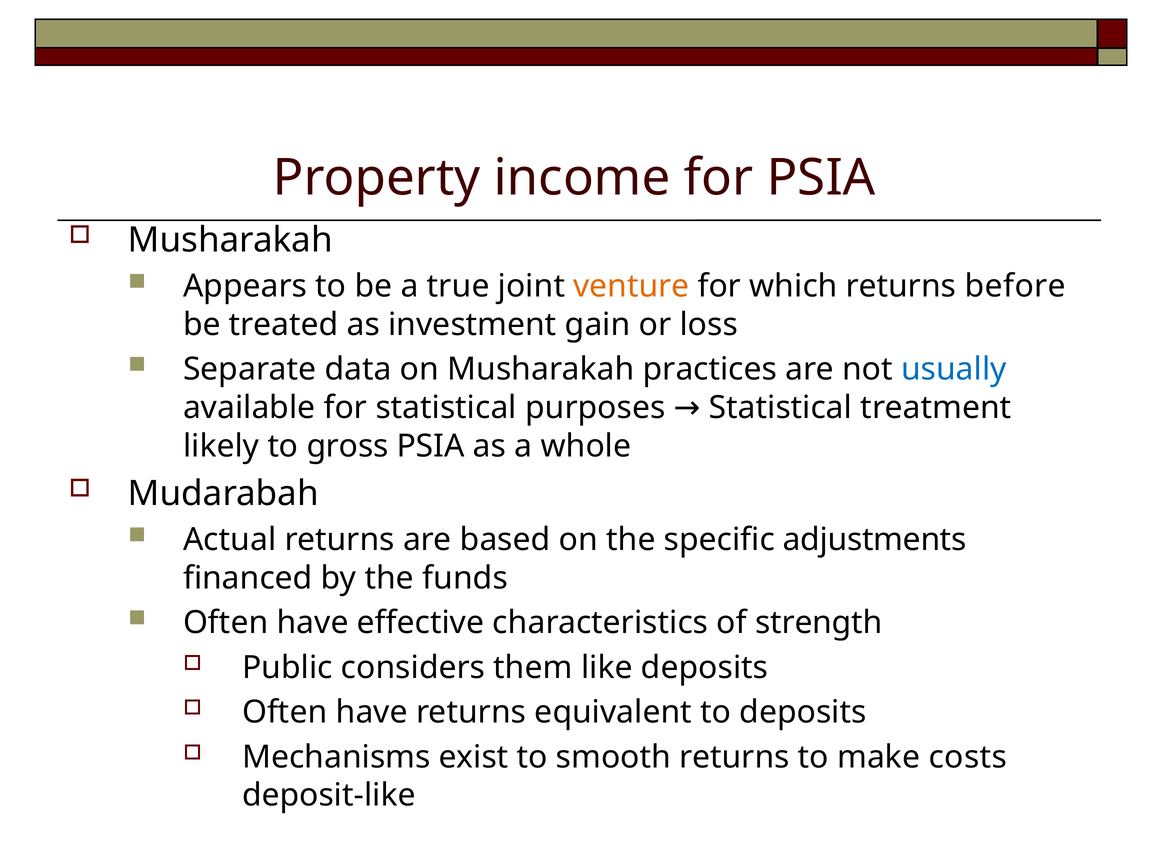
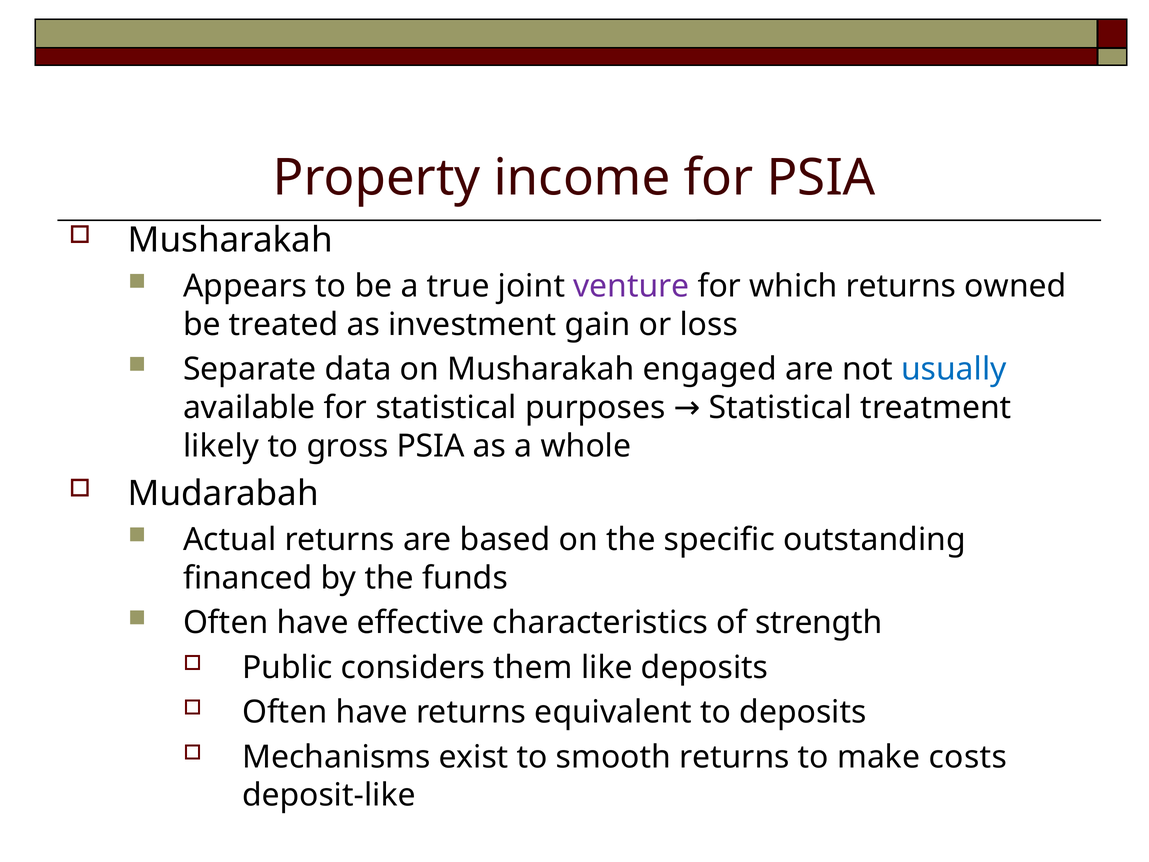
venture colour: orange -> purple (631, 286)
before: before -> owned (1015, 286)
practices: practices -> engaged (710, 369)
adjustments: adjustments -> outstanding (874, 540)
